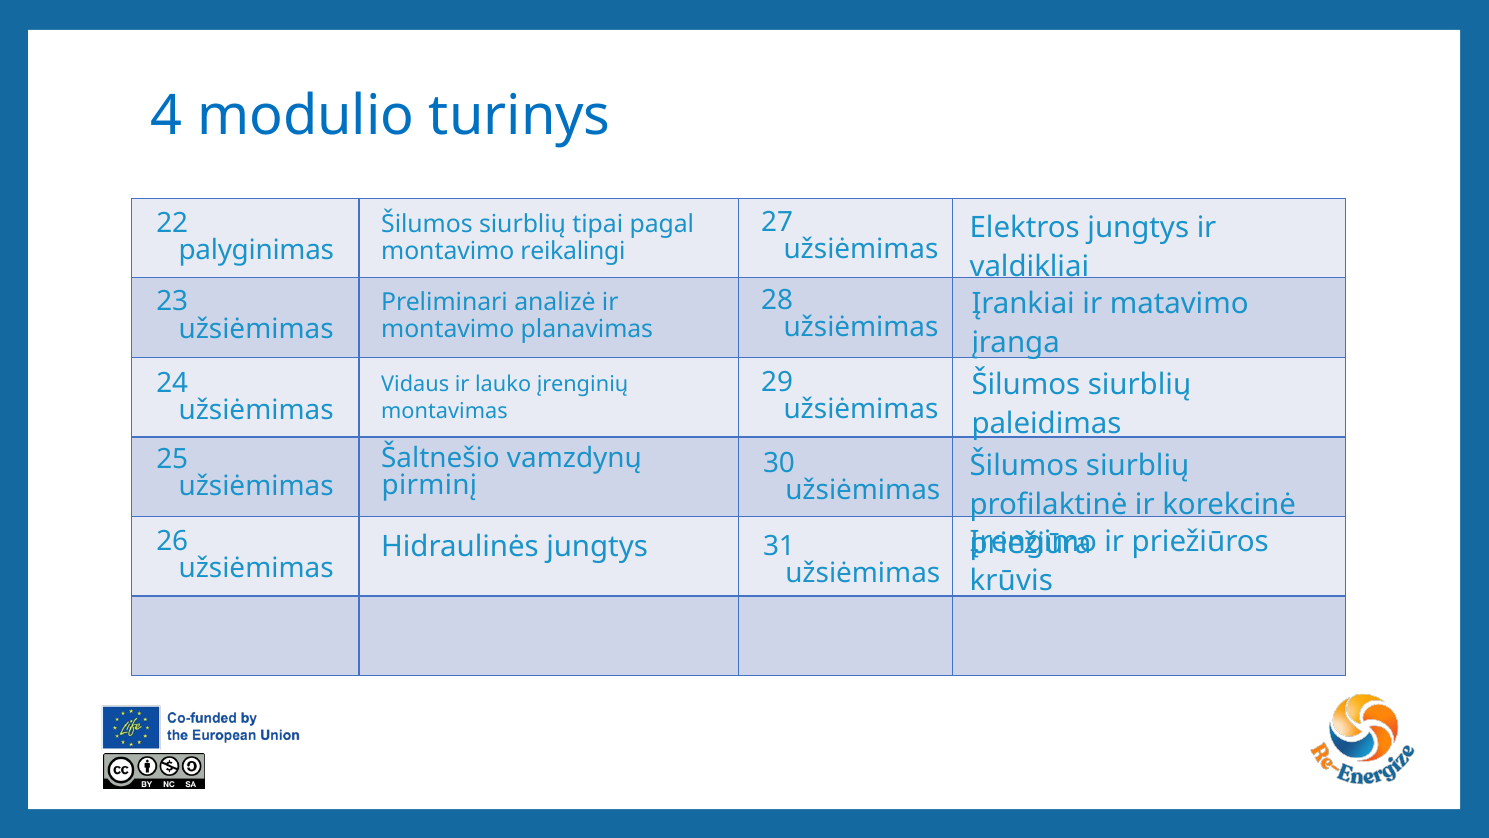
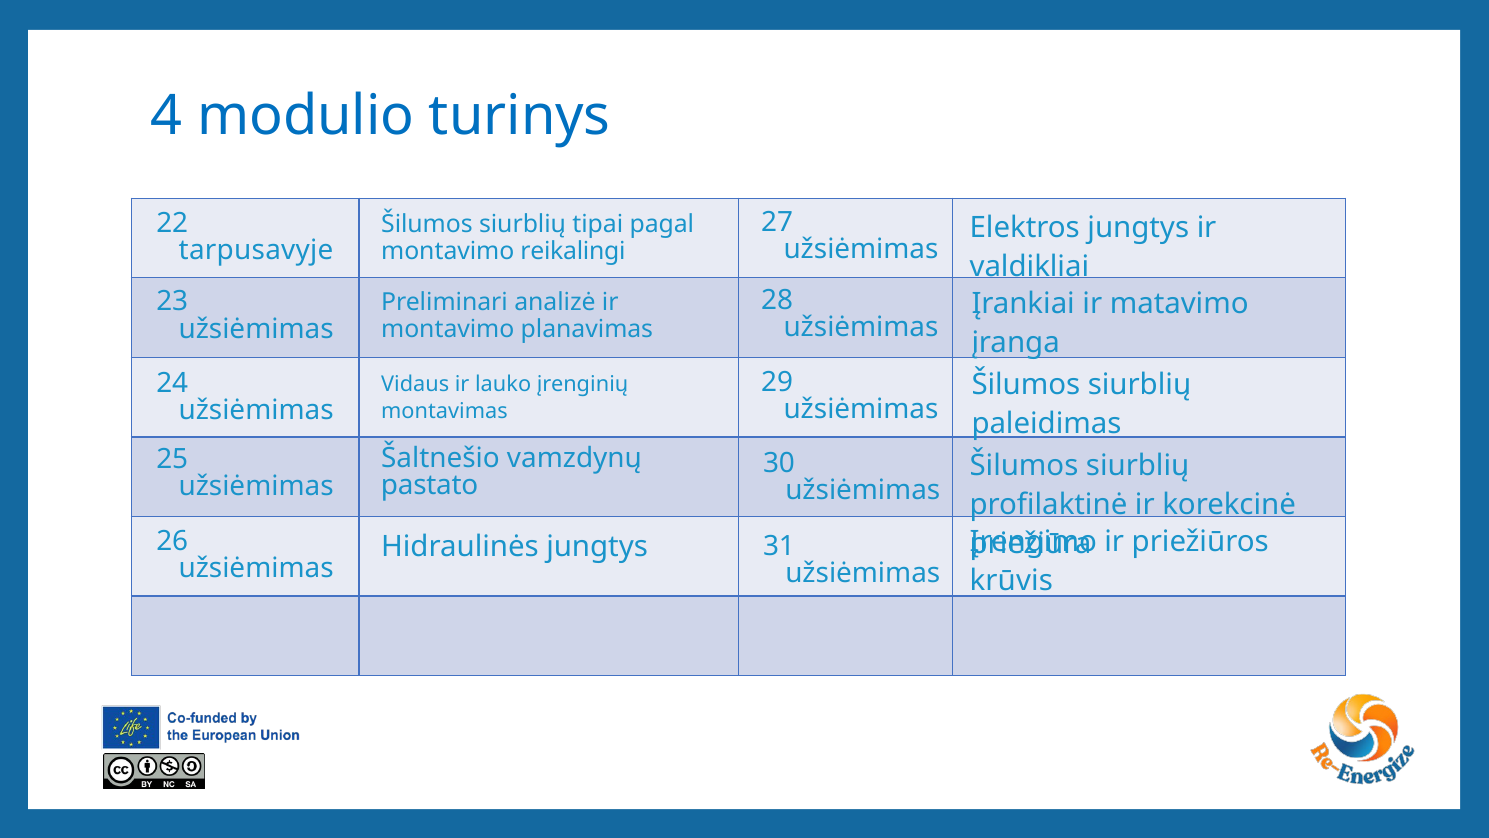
palyginimas: palyginimas -> tarpusavyje (256, 250)
pirminį: pirminį -> pastato (430, 485)
